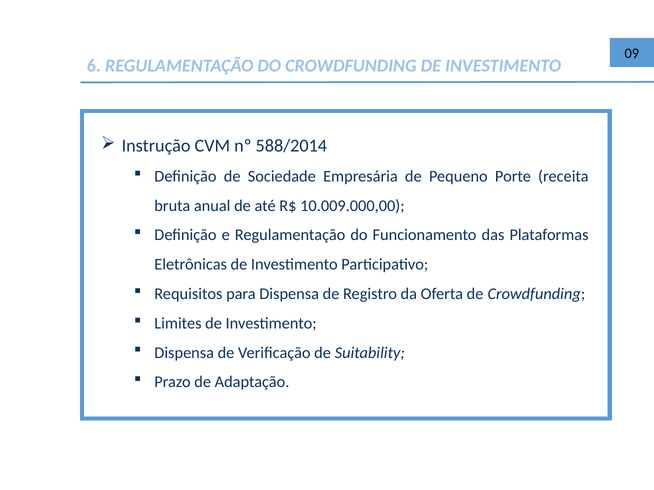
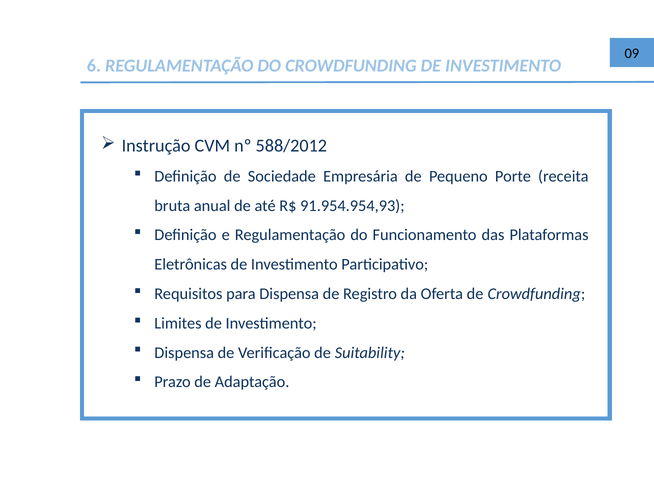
588/2014: 588/2014 -> 588/2012 (291, 146)
10.009.000,00: 10.009.000,00 -> 91.954.954,93 (352, 206)
